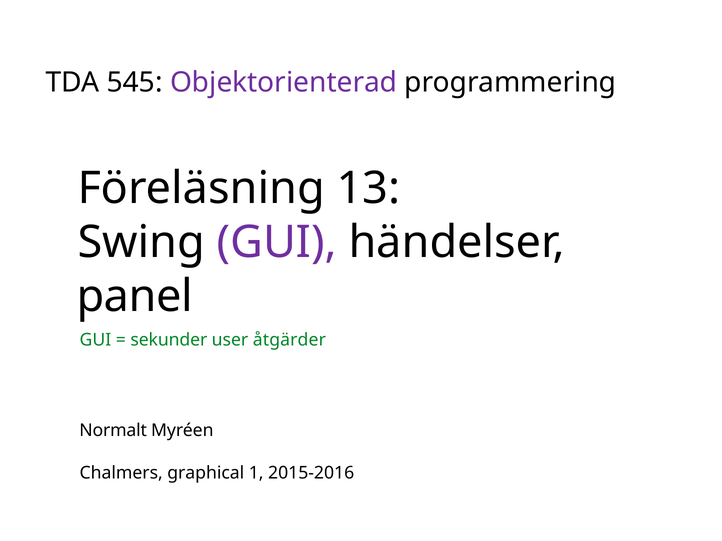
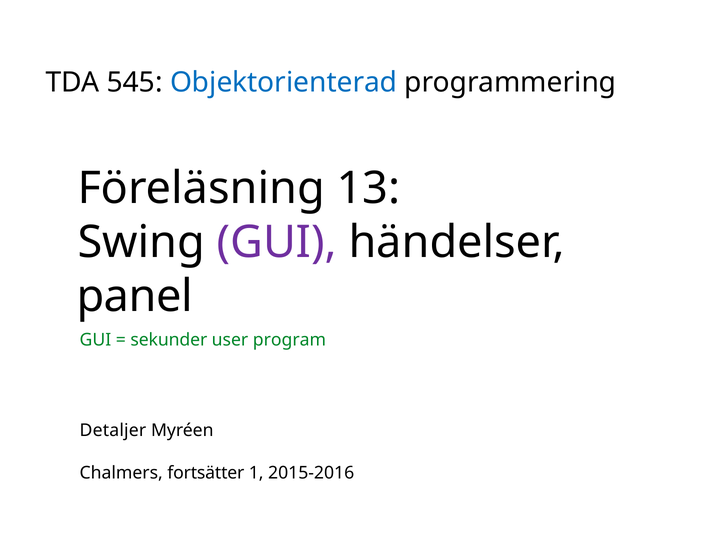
Objektorienterad colour: purple -> blue (284, 82)
åtgärder: åtgärder -> program (289, 340)
Normalt: Normalt -> Detaljer (113, 431)
graphical: graphical -> fortsätter (206, 473)
